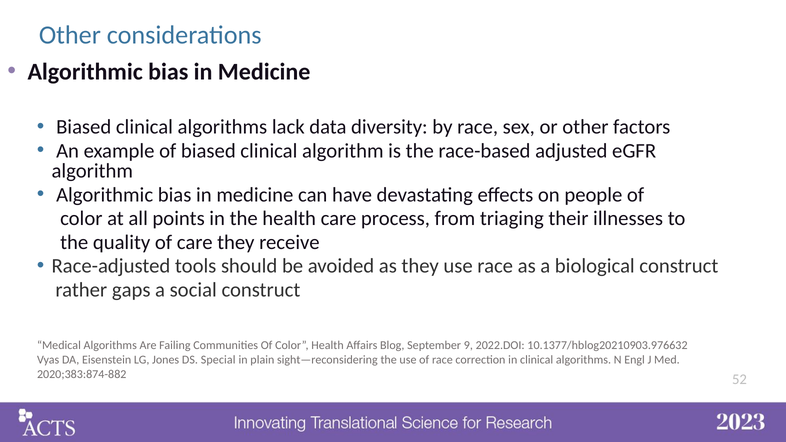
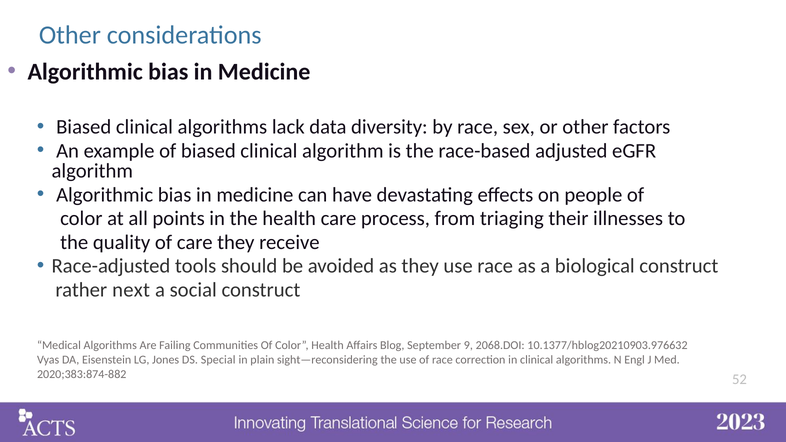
gaps: gaps -> next (131, 290)
2022.DOI: 2022.DOI -> 2068.DOI (500, 346)
